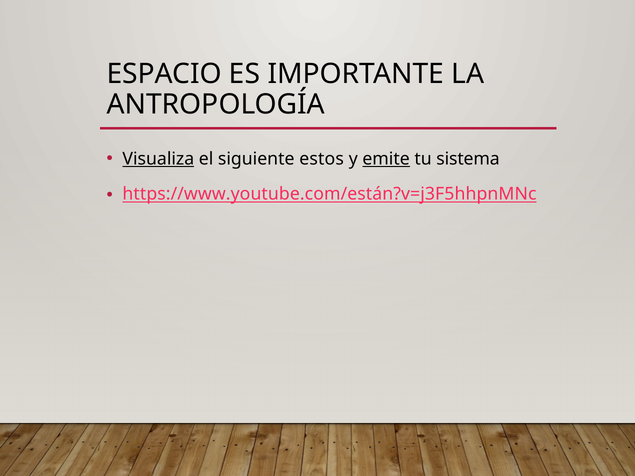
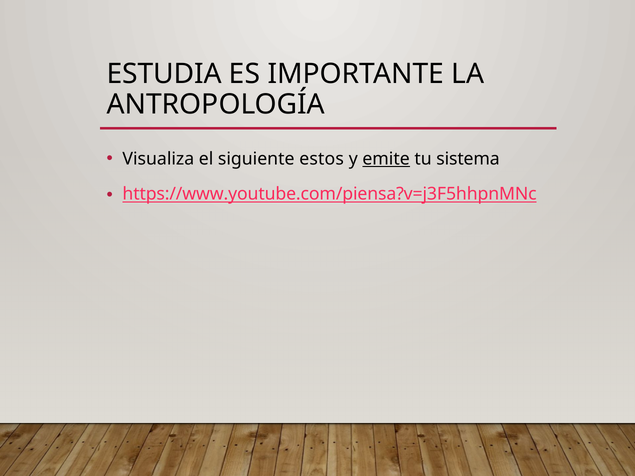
ESPACIO: ESPACIO -> ESTUDIA (164, 74)
Visualiza underline: present -> none (158, 159)
https://www.youtube.com/están?v=j3F5hhpnMNc: https://www.youtube.com/están?v=j3F5hhpnMNc -> https://www.youtube.com/piensa?v=j3F5hhpnMNc (330, 194)
